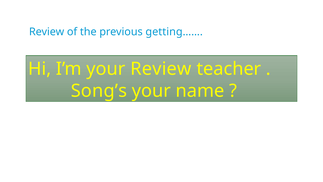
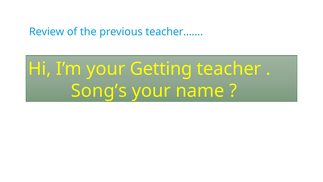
getting……: getting…… -> teacher…… (174, 32)
your Review: Review -> Getting (161, 69)
